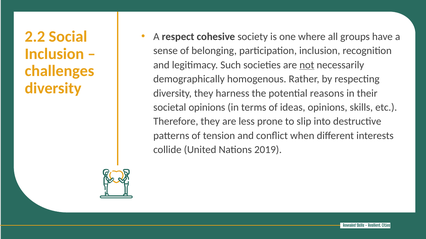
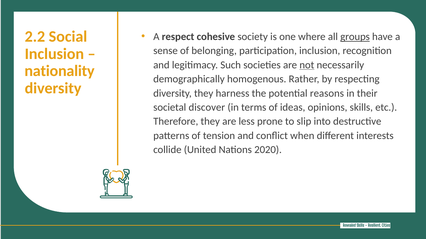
groups underline: none -> present (355, 37)
challenges: challenges -> nationality (60, 71)
societal opinions: opinions -> discover (207, 108)
2019: 2019 -> 2020 (268, 150)
